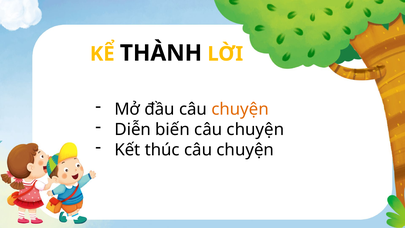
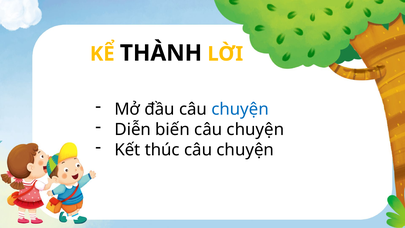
chuyện colour: orange -> blue (240, 109)
